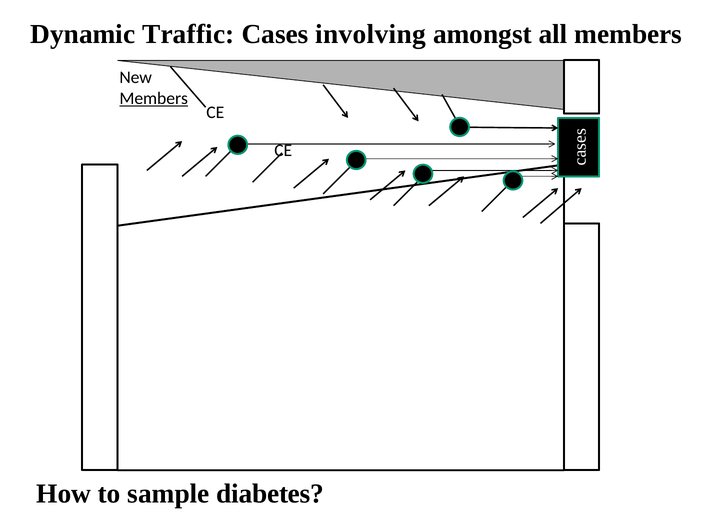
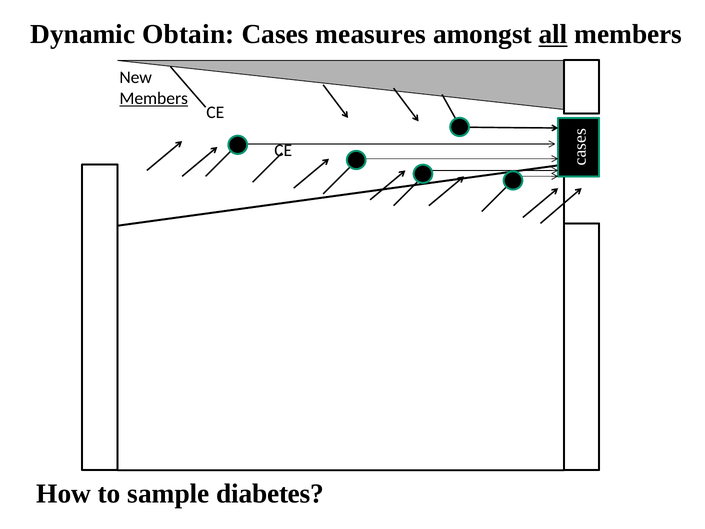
Traffic: Traffic -> Obtain (188, 34)
involving: involving -> measures (371, 34)
all underline: none -> present (553, 34)
